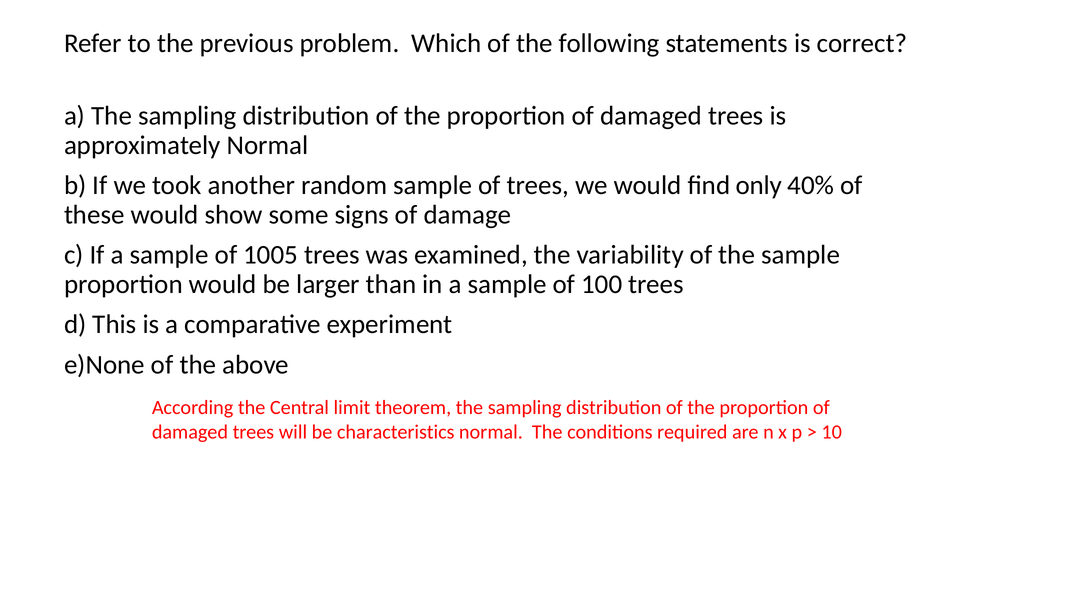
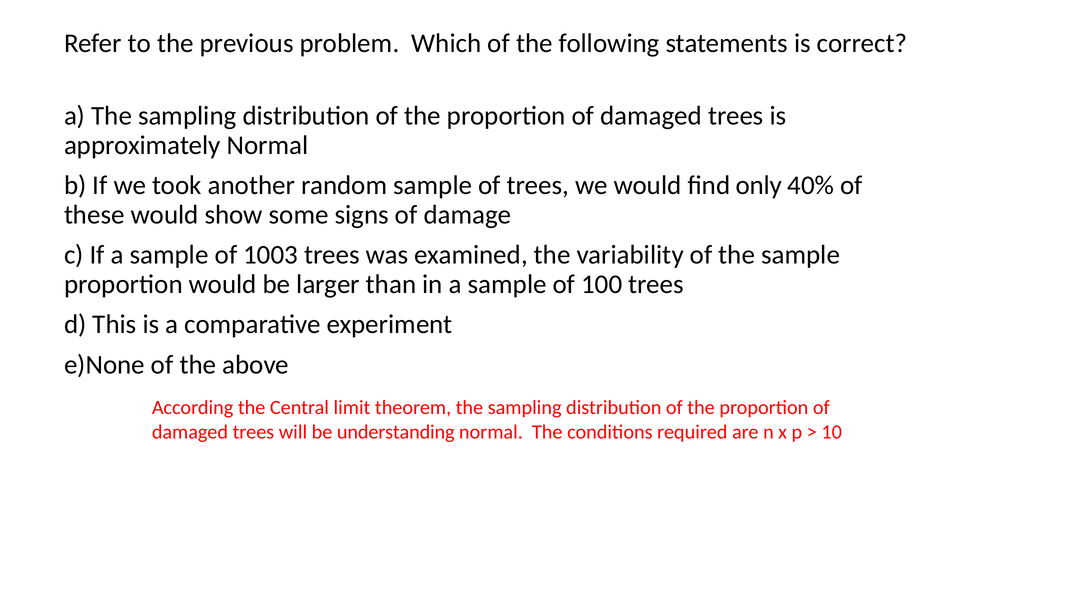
1005: 1005 -> 1003 (271, 255)
characteristics: characteristics -> understanding (396, 432)
